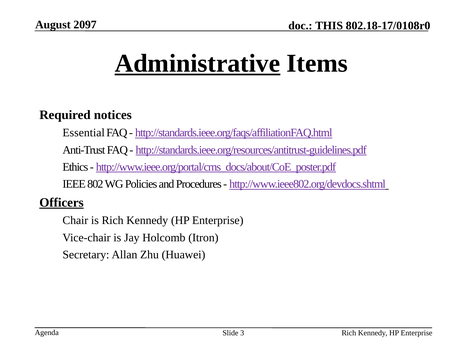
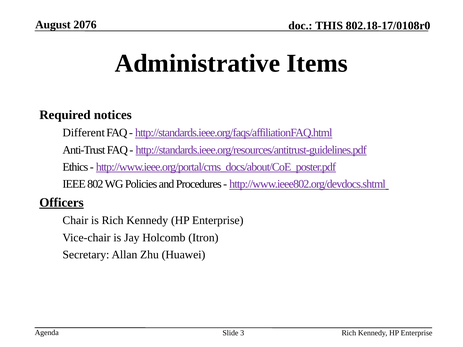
2097: 2097 -> 2076 (85, 25)
Administrative underline: present -> none (197, 63)
Essential: Essential -> Different (84, 133)
